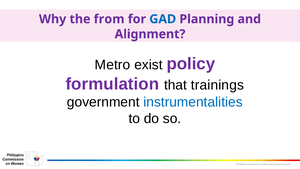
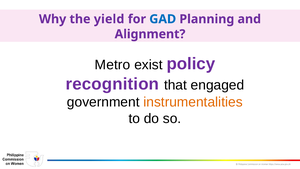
from: from -> yield (109, 19)
formulation: formulation -> recognition (112, 84)
trainings: trainings -> engaged (217, 85)
instrumentalities colour: blue -> orange (193, 102)
